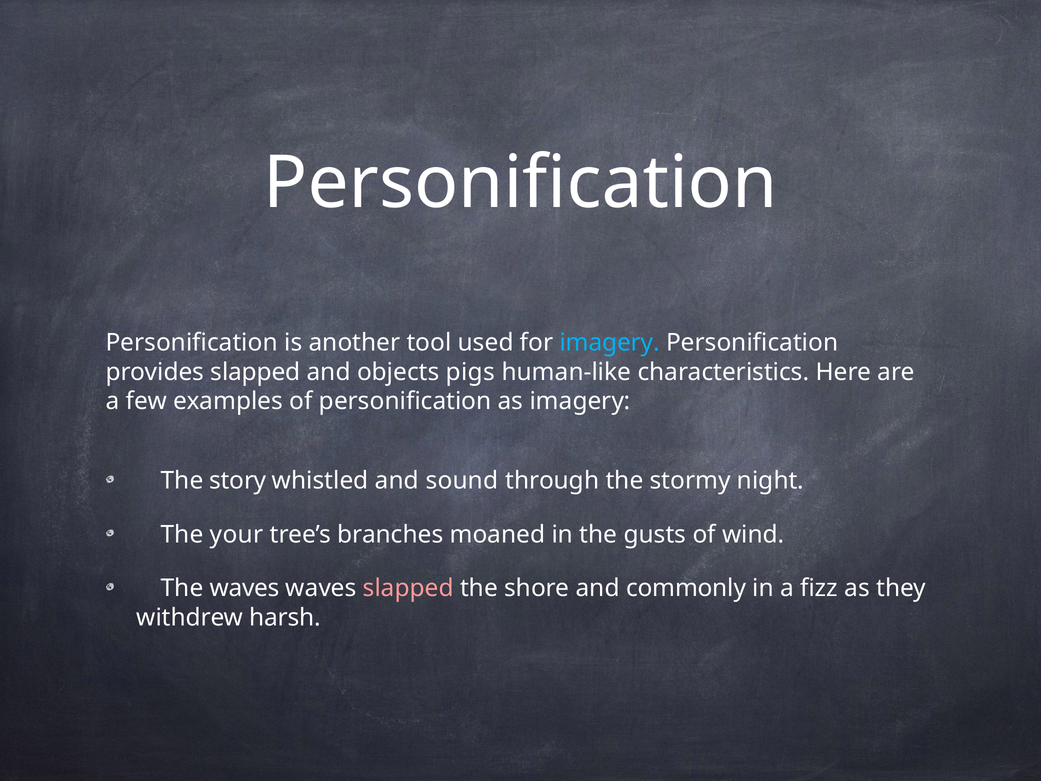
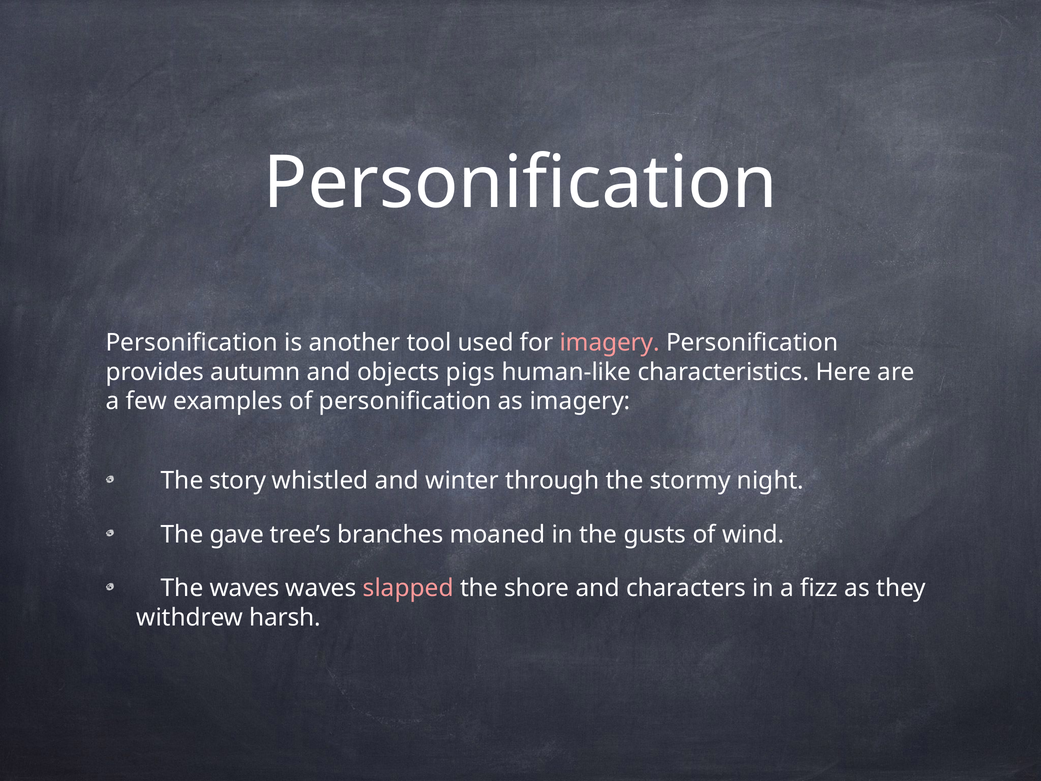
imagery colour: light blue -> pink (610, 342)
provides slapped: slapped -> autumn (256, 372)
sound: sound -> winter (462, 480)
your: your -> gave (237, 534)
commonly: commonly -> characters (686, 588)
